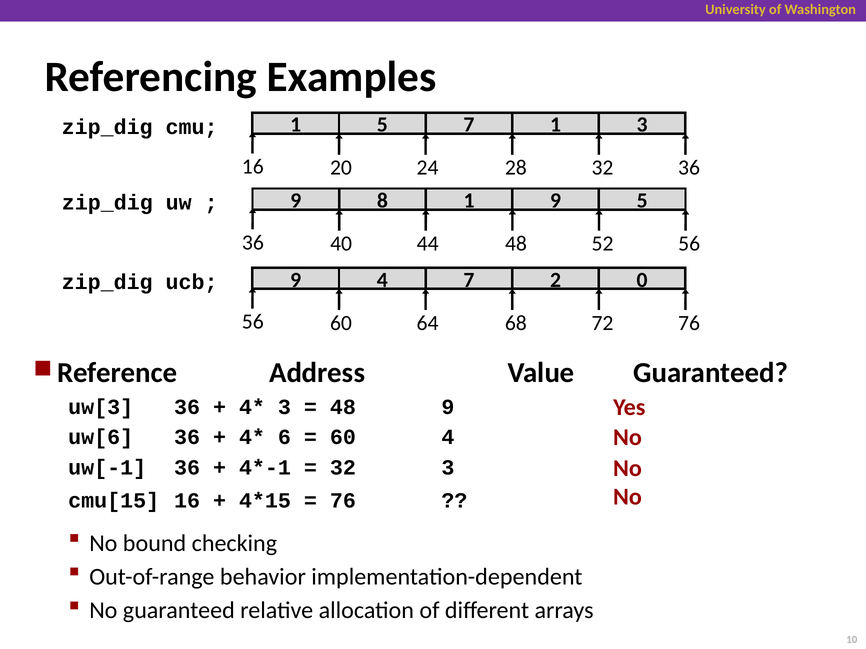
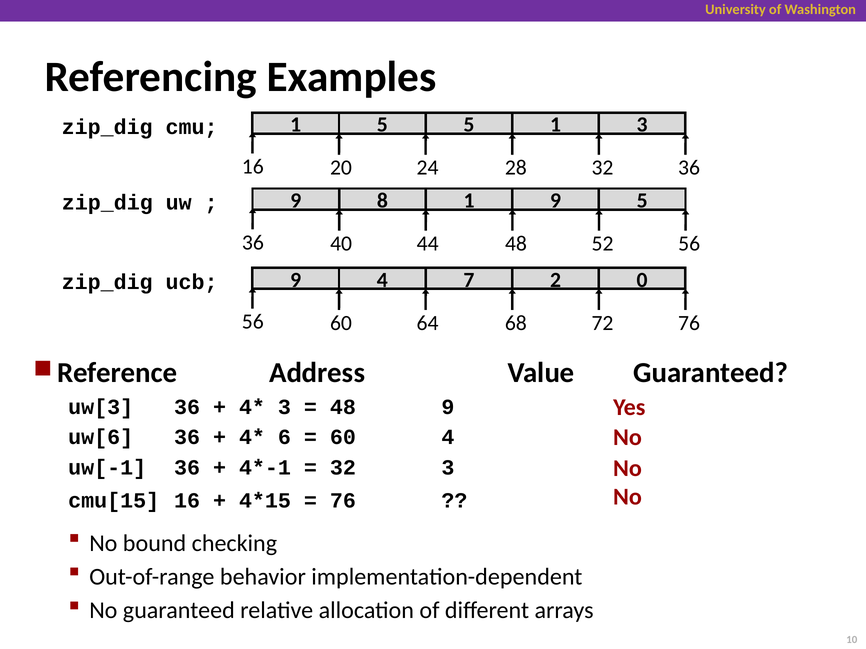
5 7: 7 -> 5 (469, 125)
